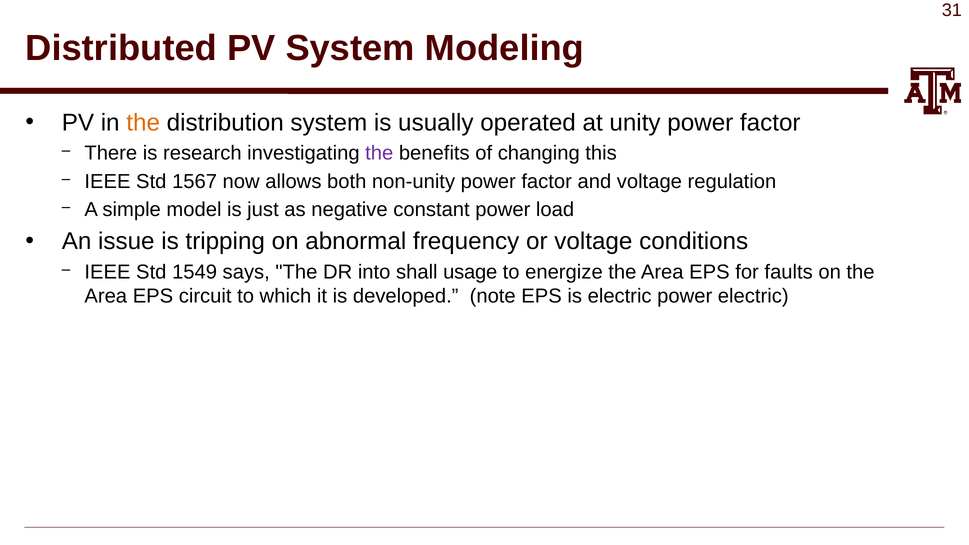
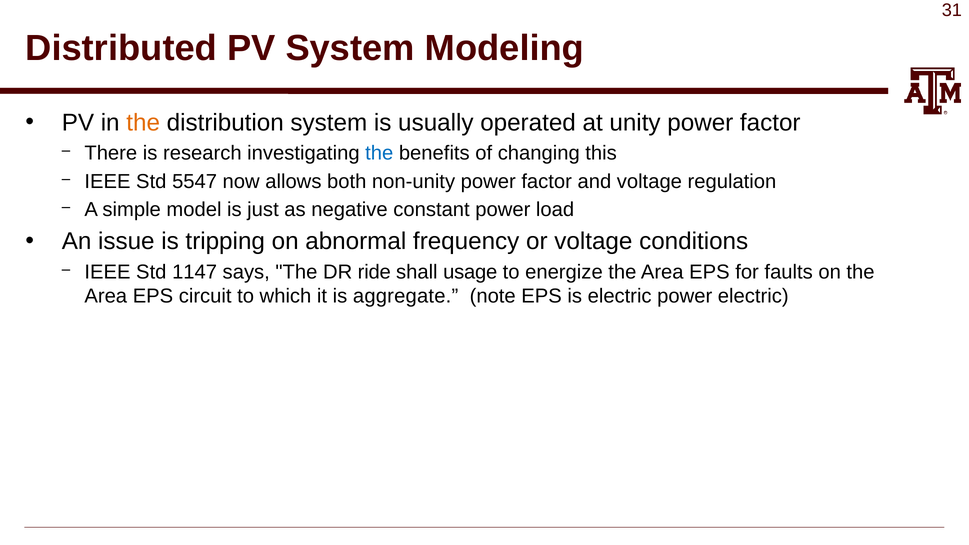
the colour: purple -> blue (379, 153)
1567: 1567 -> 5547 (195, 181)
1549: 1549 -> 1147 (195, 272)
into: into -> ride (374, 272)
developed: developed -> aggregate (406, 296)
